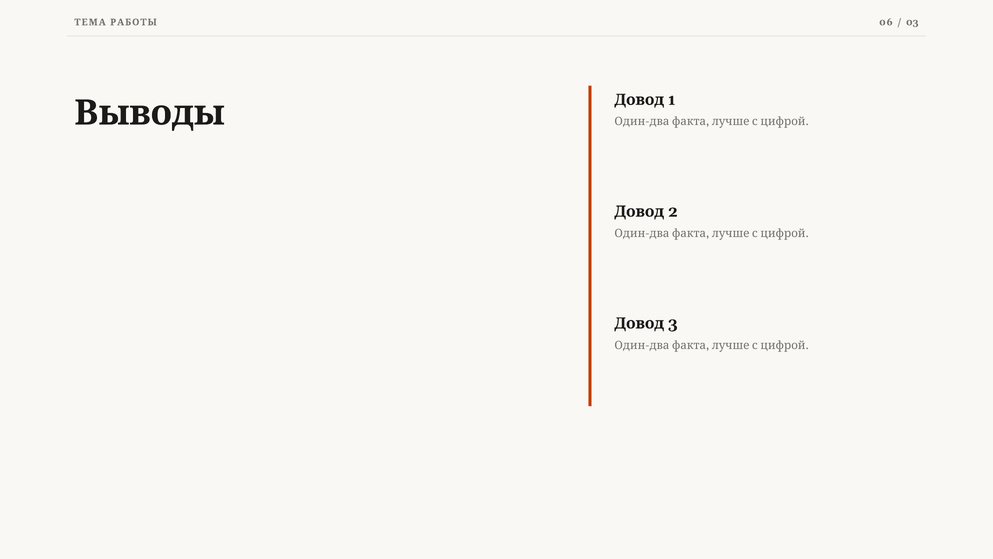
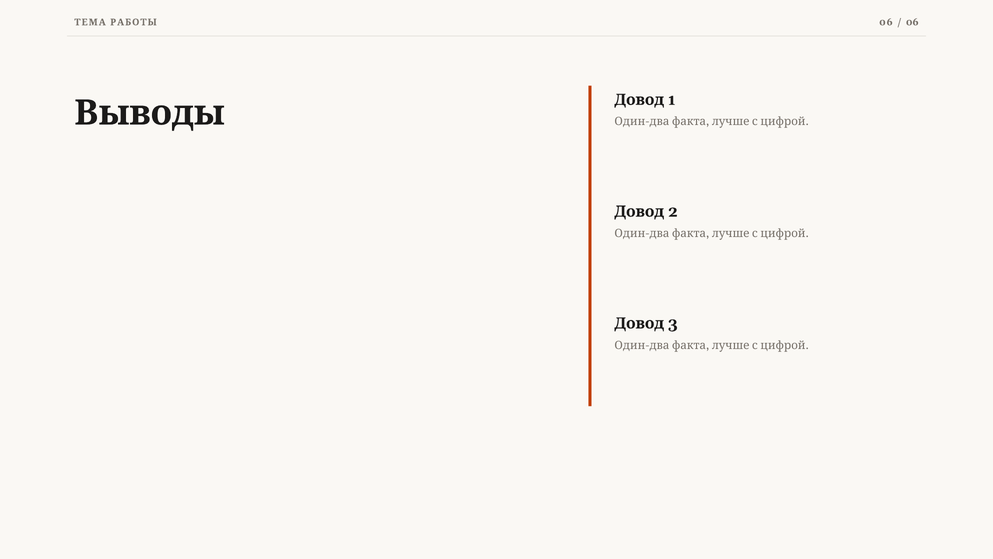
03: 03 -> 06 (912, 22)
